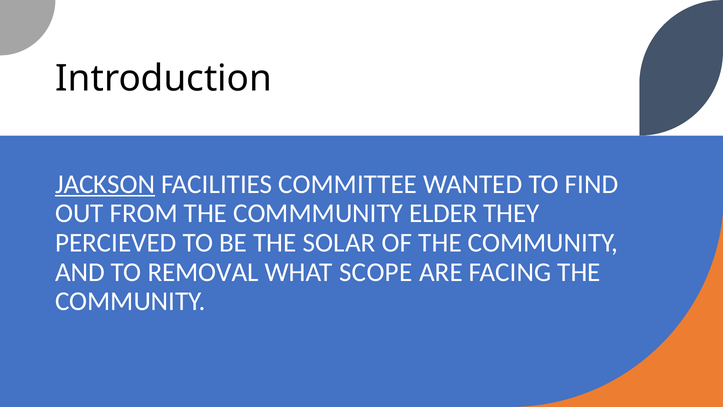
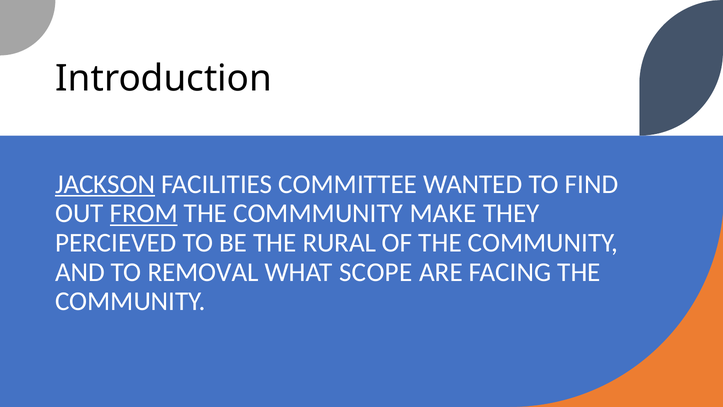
FROM underline: none -> present (144, 213)
ELDER: ELDER -> MAKE (443, 213)
SOLAR: SOLAR -> RURAL (339, 243)
